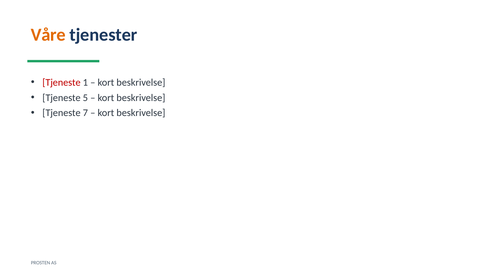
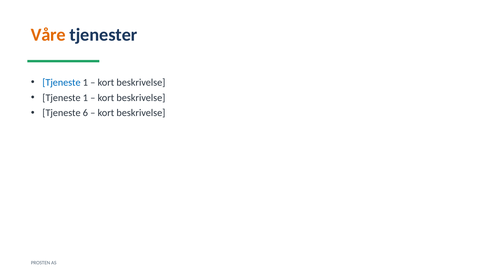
Tjeneste colour: red -> blue (61, 82)
5: 5 -> 1 (85, 98)
7: 7 -> 6 (85, 113)
